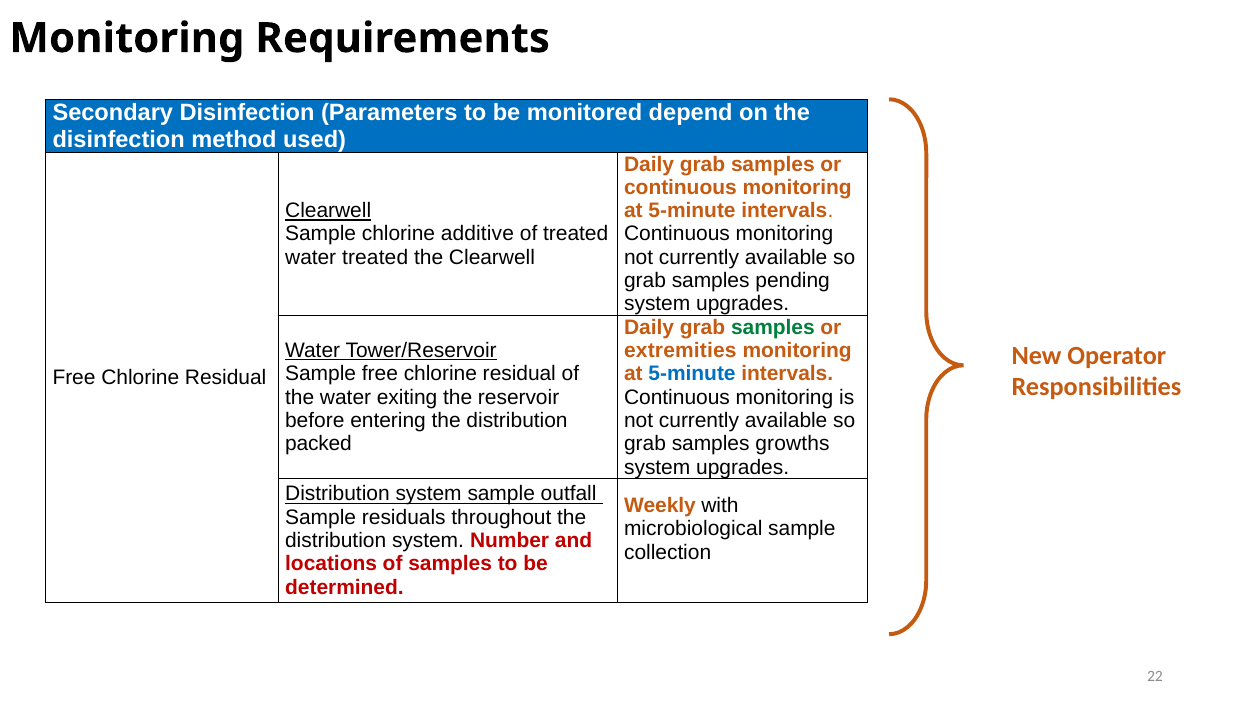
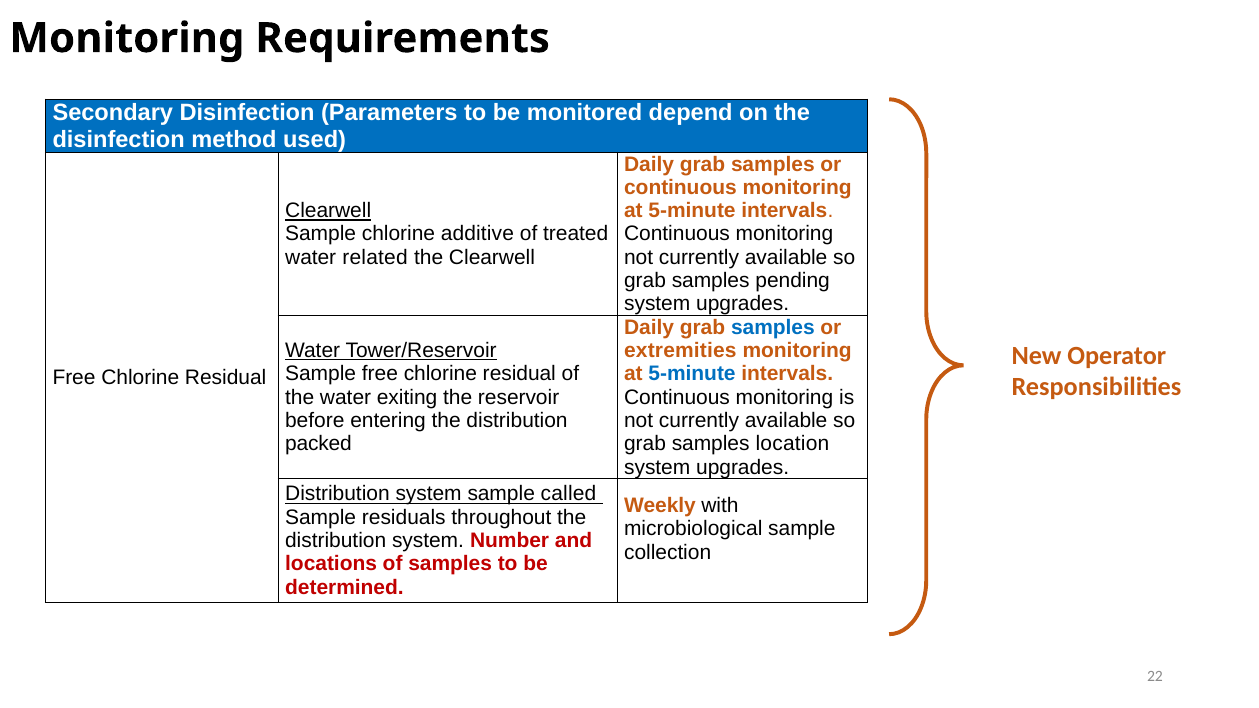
water treated: treated -> related (375, 257)
samples colour: green -> blue (773, 327)
growths: growths -> location (792, 444)
outfall: outfall -> called (569, 494)
